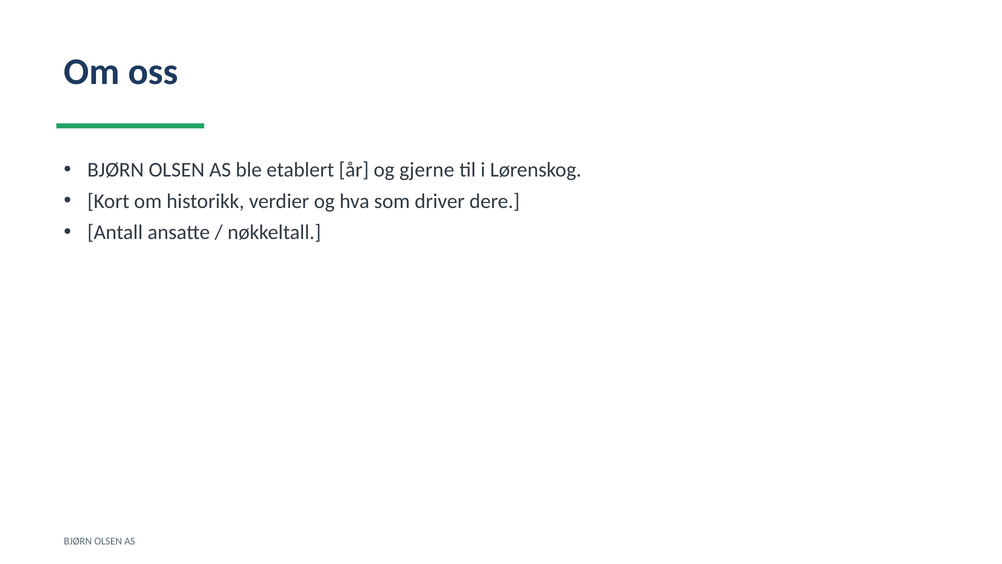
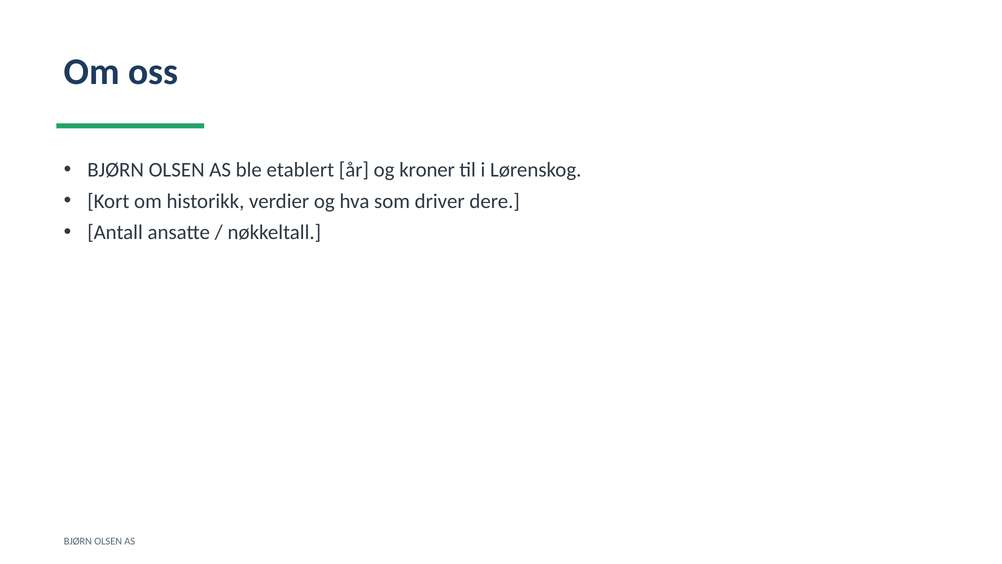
gjerne: gjerne -> kroner (427, 170)
